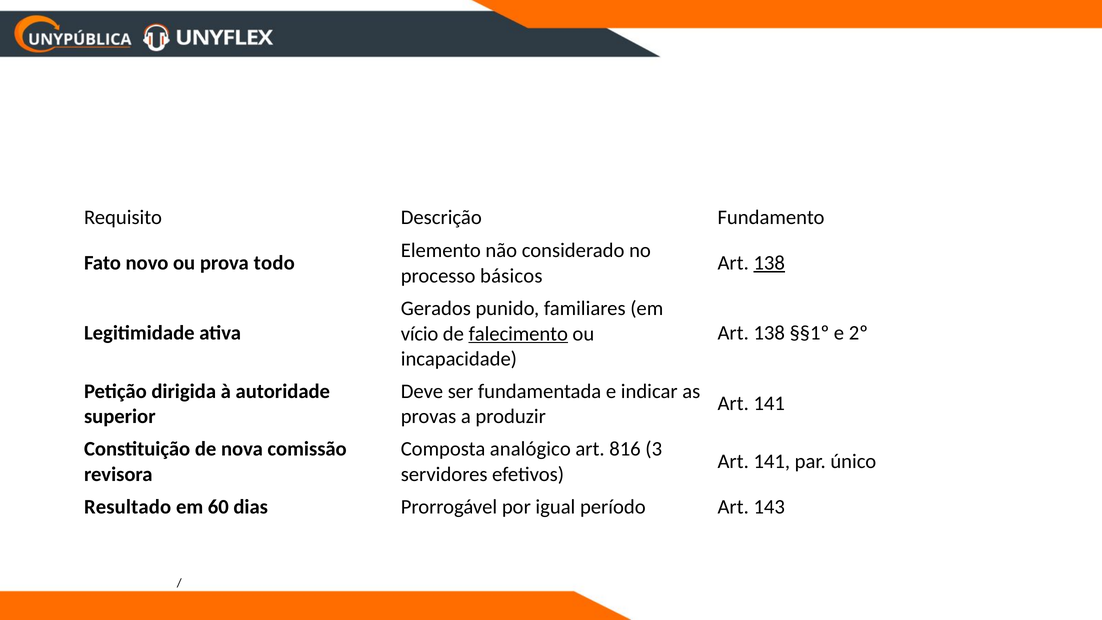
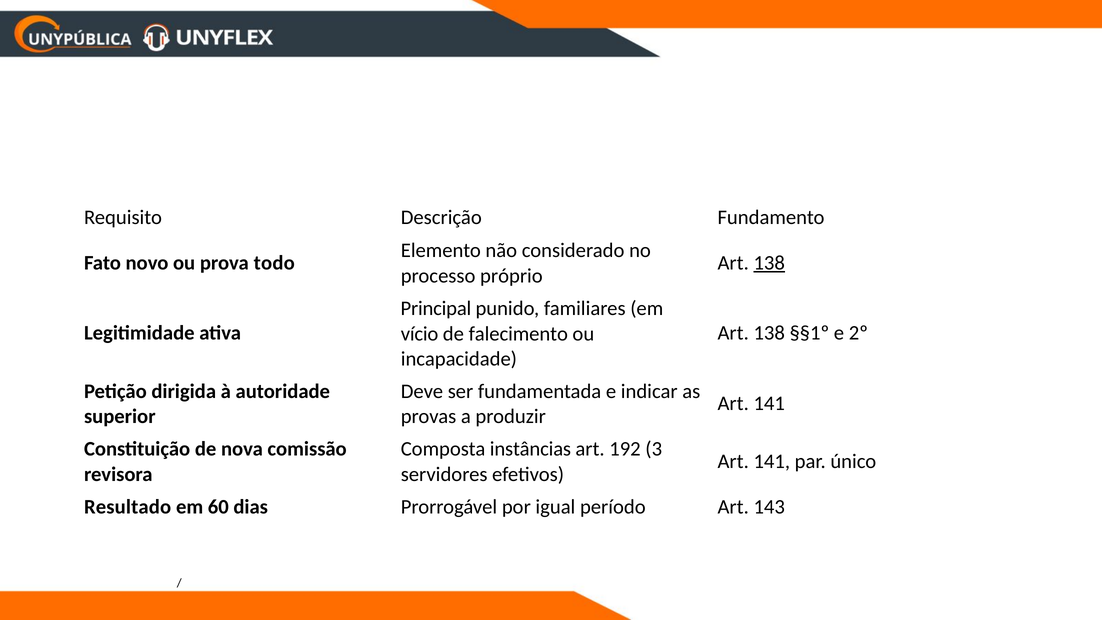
básicos: básicos -> próprio (511, 276)
Gerados: Gerados -> Principal (436, 308)
falecimento underline: present -> none (518, 334)
analógico: analógico -> instâncias (530, 449)
816: 816 -> 192 (625, 449)
